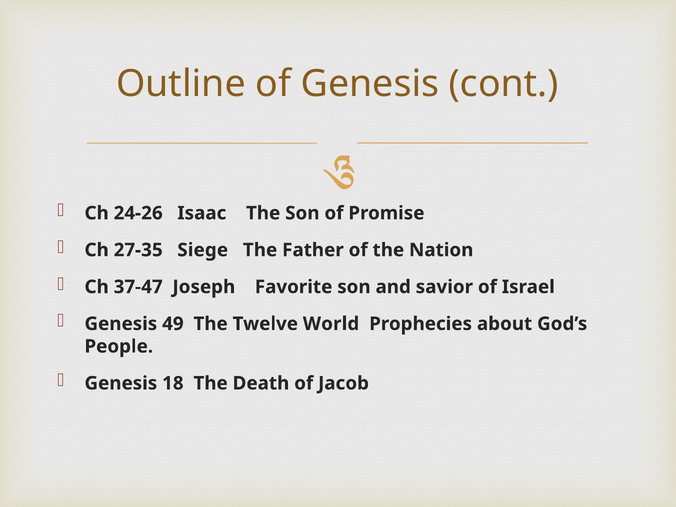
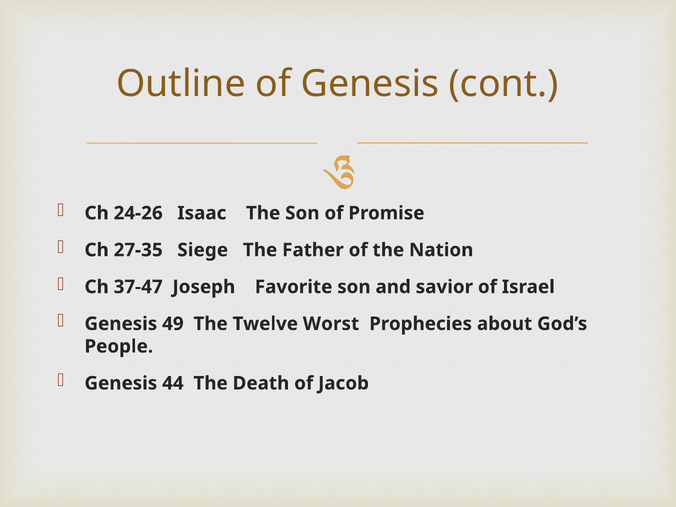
World: World -> Worst (331, 324)
18: 18 -> 44 (173, 383)
